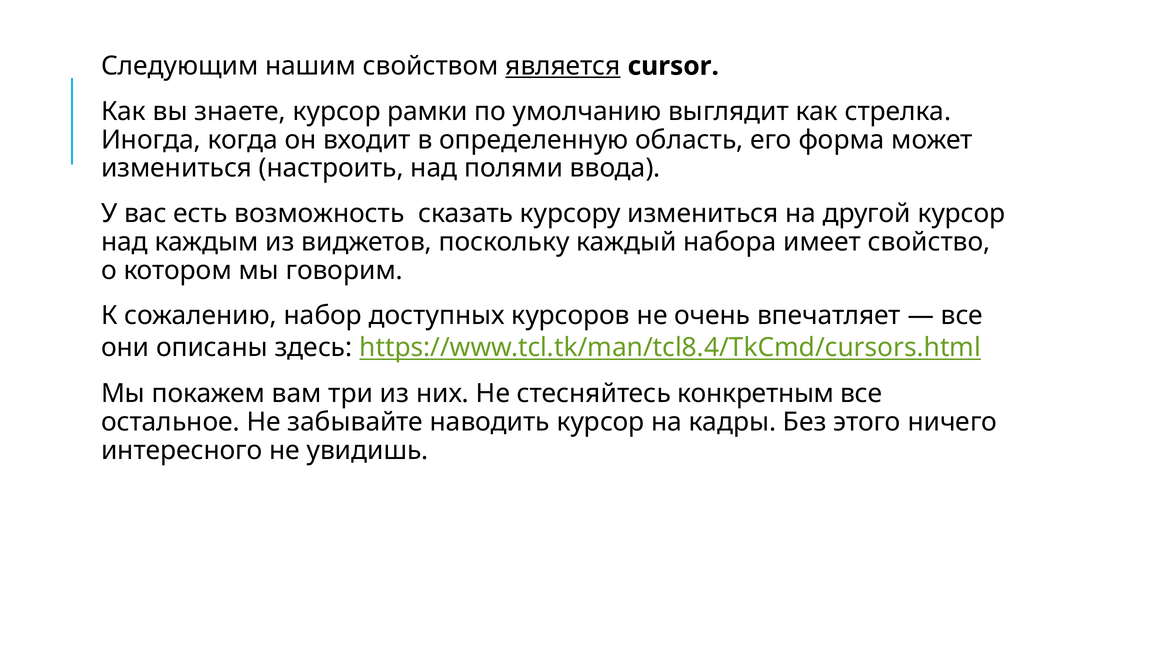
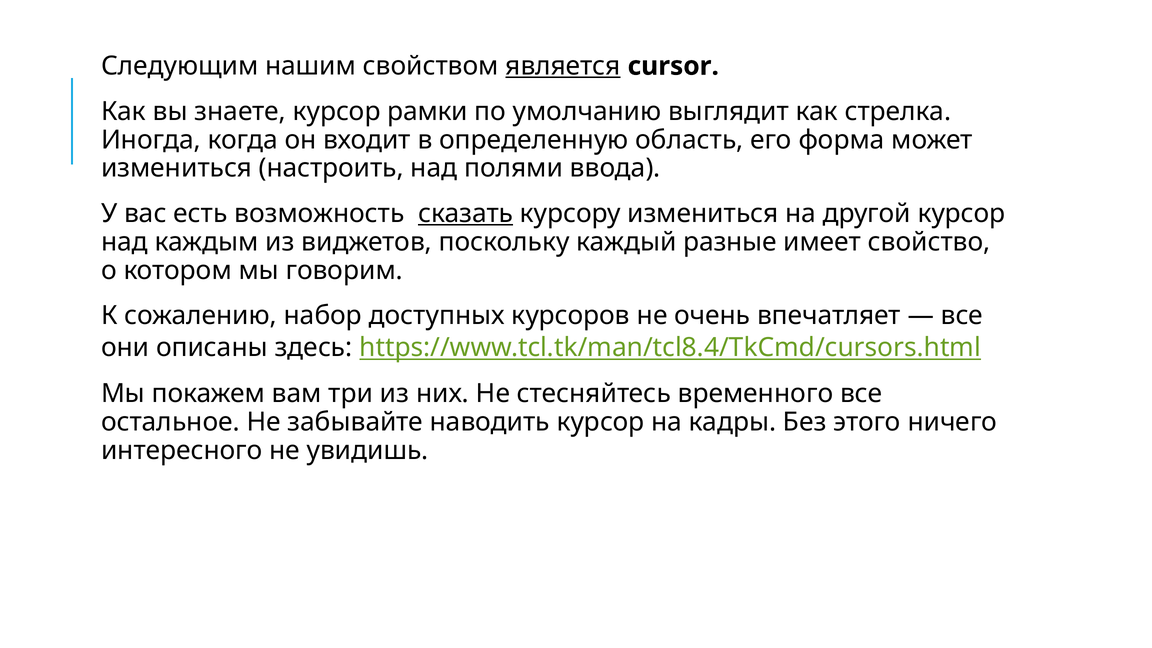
сказать underline: none -> present (466, 214)
набора: набора -> разные (730, 242)
конкретным: конкретным -> временного (755, 393)
